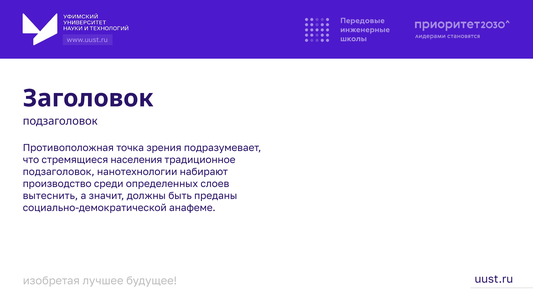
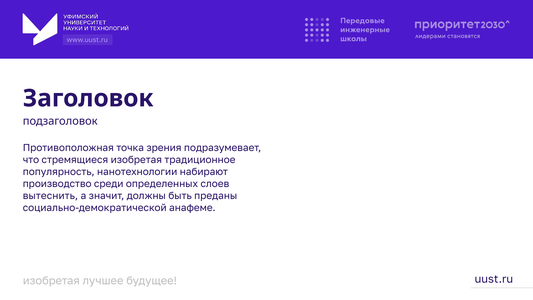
стремящиеся населения: населения -> изобретая (136, 160)
подзаголовок: подзаголовок -> популярность (59, 172)
